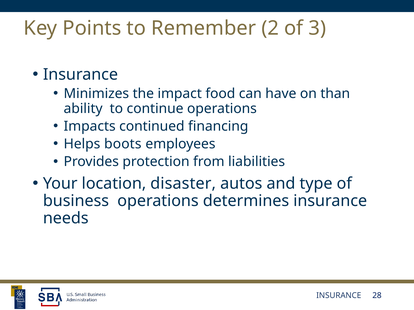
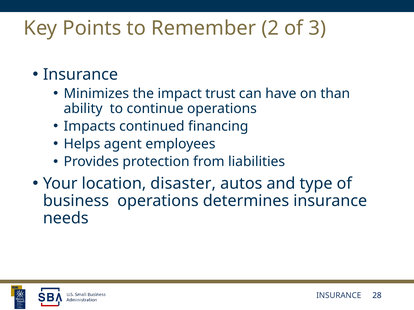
food: food -> trust (220, 94)
boots: boots -> agent (123, 144)
